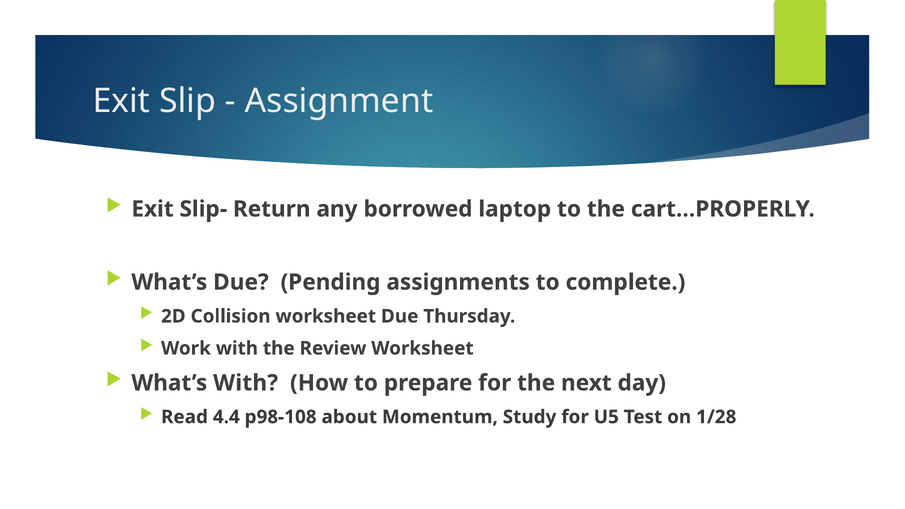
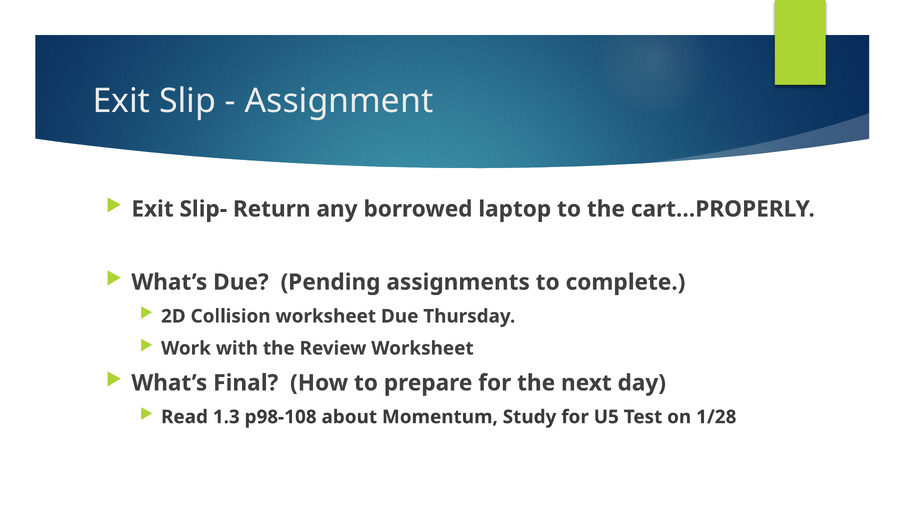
What’s With: With -> Final (246, 383)
4.4: 4.4 -> 1.3 (226, 417)
